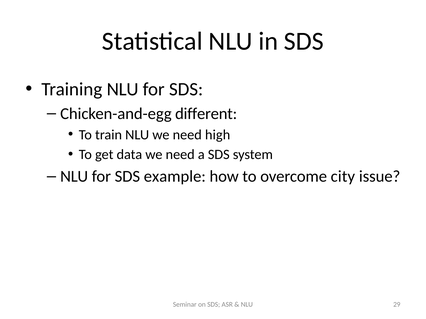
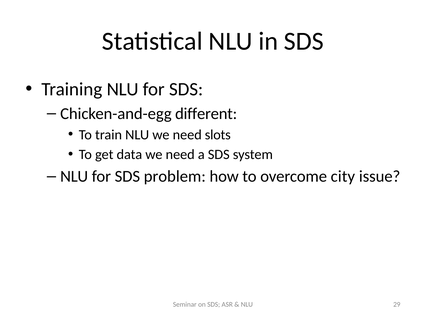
high: high -> slots (218, 135)
example: example -> problem (175, 177)
